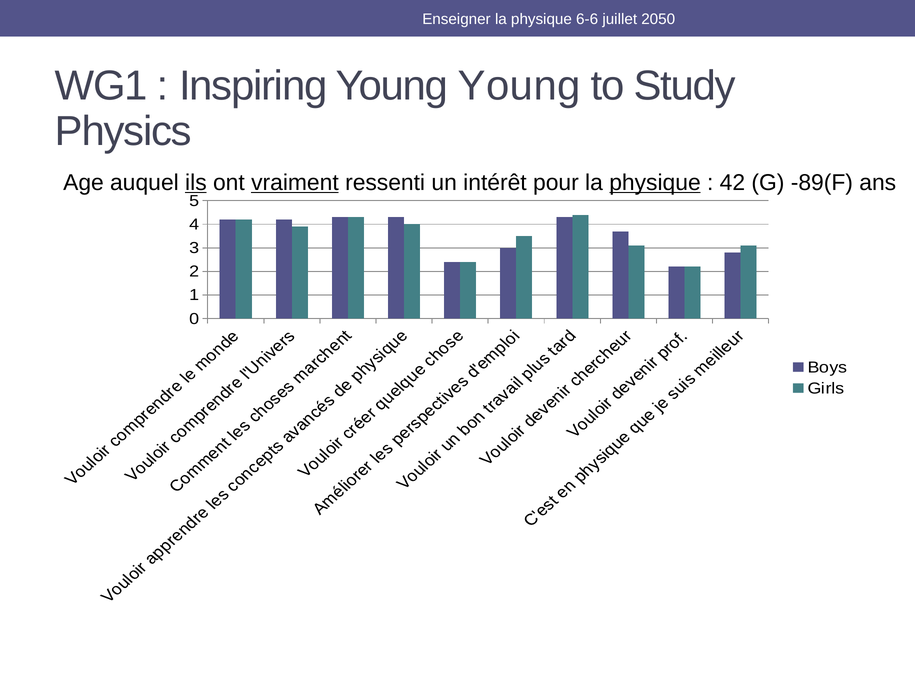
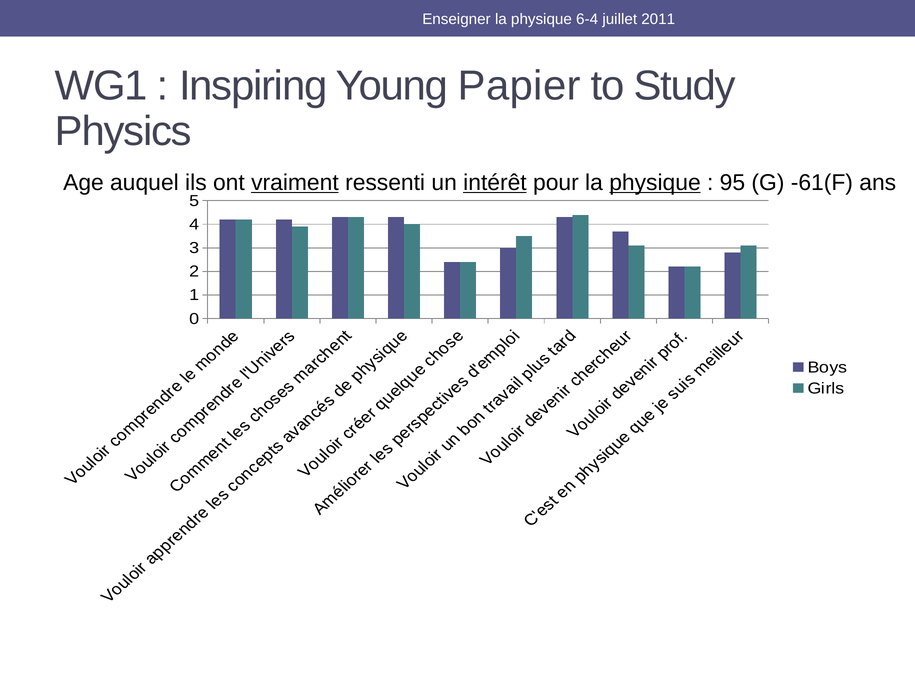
6-6: 6-6 -> 6-4 (587, 19)
2050: 2050 -> 2011 (658, 19)
Young Young: Young -> Papier (519, 86)
ils underline: present -> none (196, 183)
intérêt underline: none -> present (495, 183)
42: 42 -> 95 (732, 183)
-89(F: -89(F -> -61(F (822, 183)
